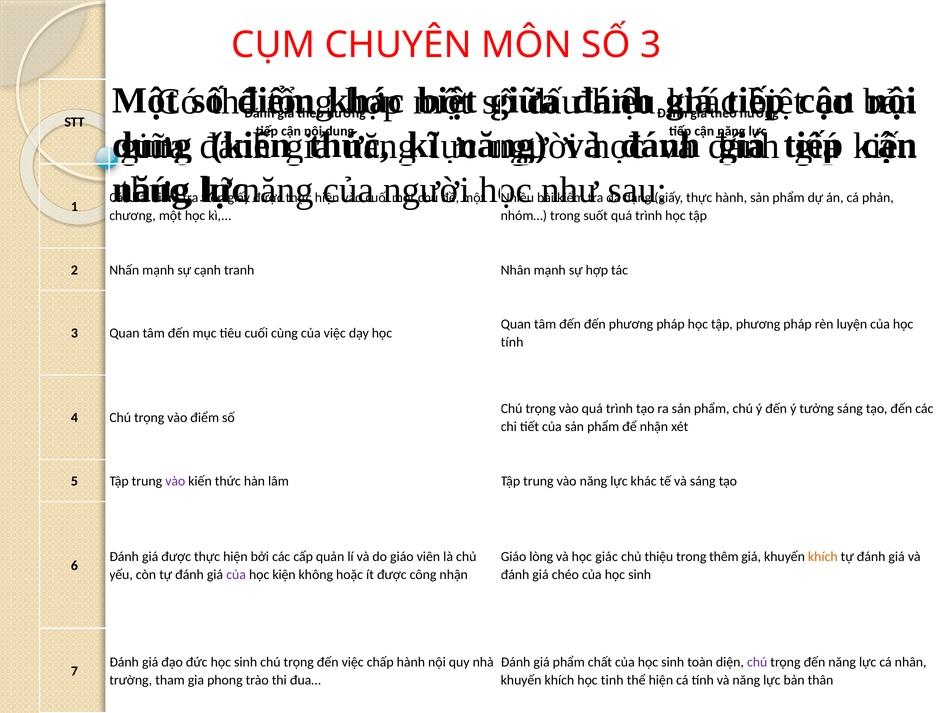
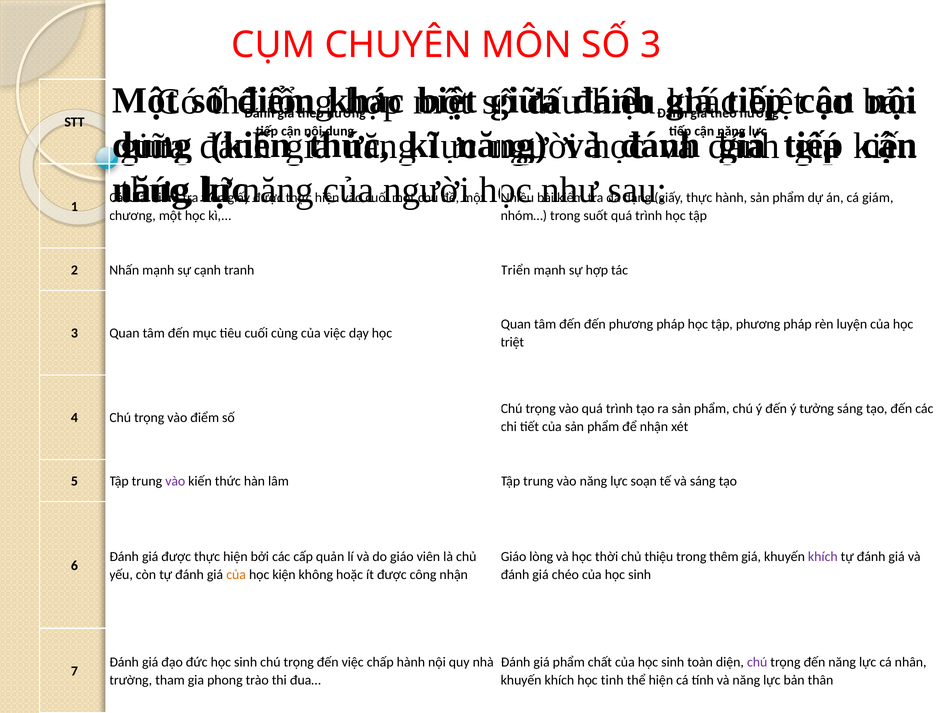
phản: phản -> giám (878, 198)
tranh Nhân: Nhân -> Triển (516, 270)
tính: tính -> triệt (512, 342)
lực khác: khác -> soạn (644, 481)
giác: giác -> thời (607, 557)
khích colour: orange -> purple (823, 557)
của colour: purple -> orange (236, 575)
